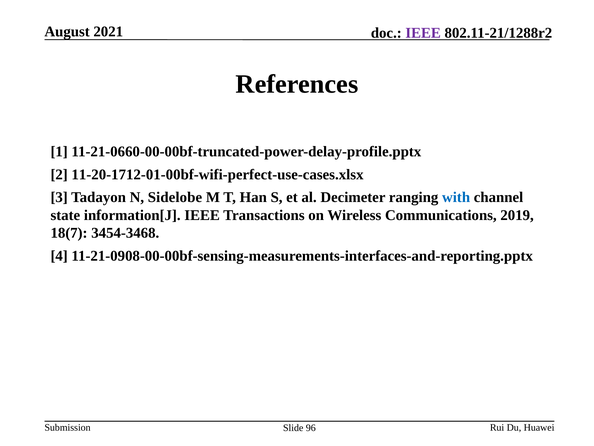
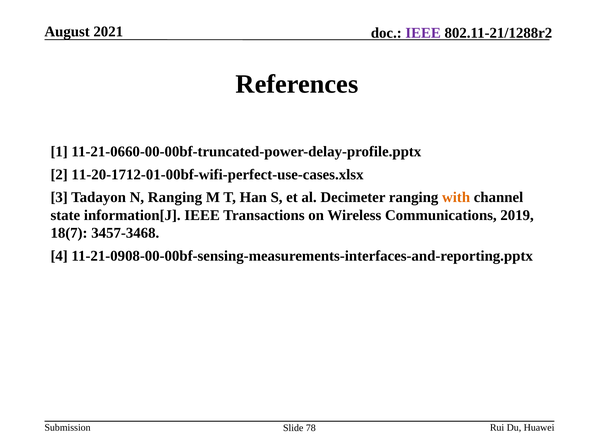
N Sidelobe: Sidelobe -> Ranging (175, 197)
with colour: blue -> orange (456, 197)
3454-3468: 3454-3468 -> 3457-3468 (125, 233)
96: 96 -> 78 (311, 427)
